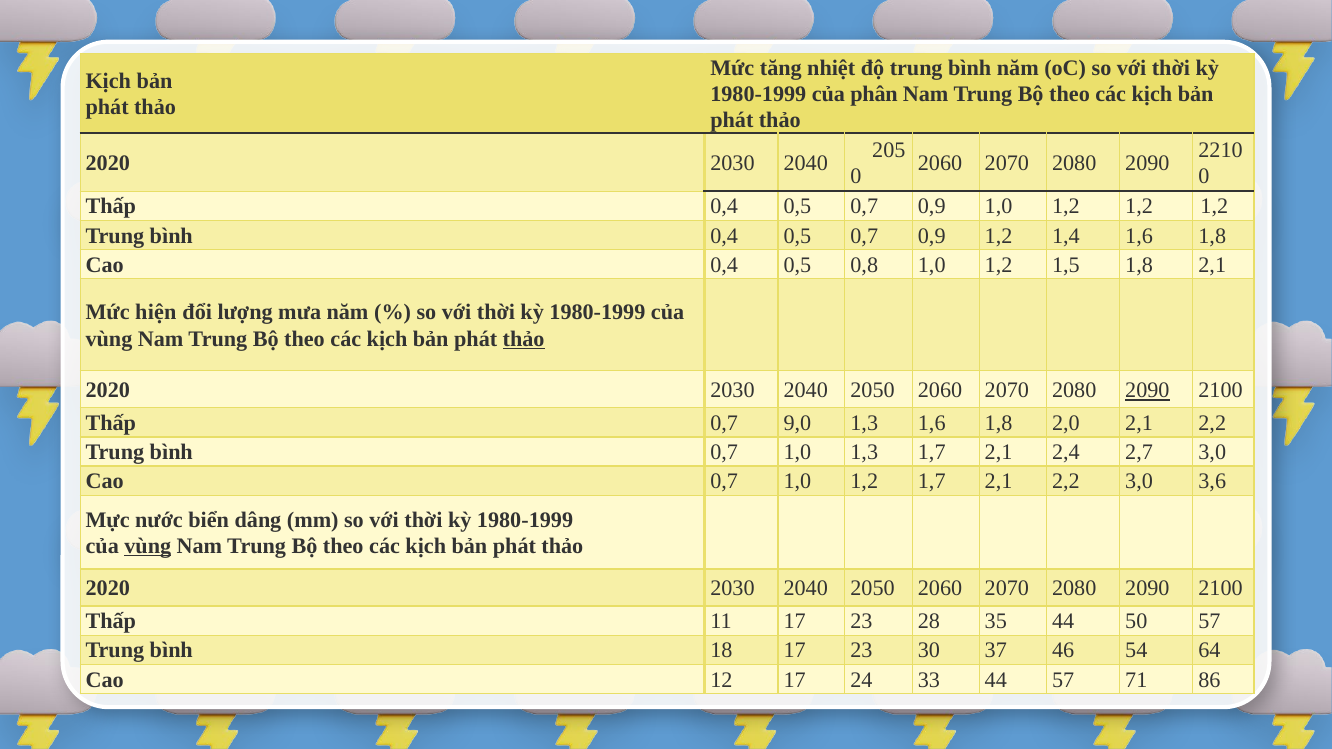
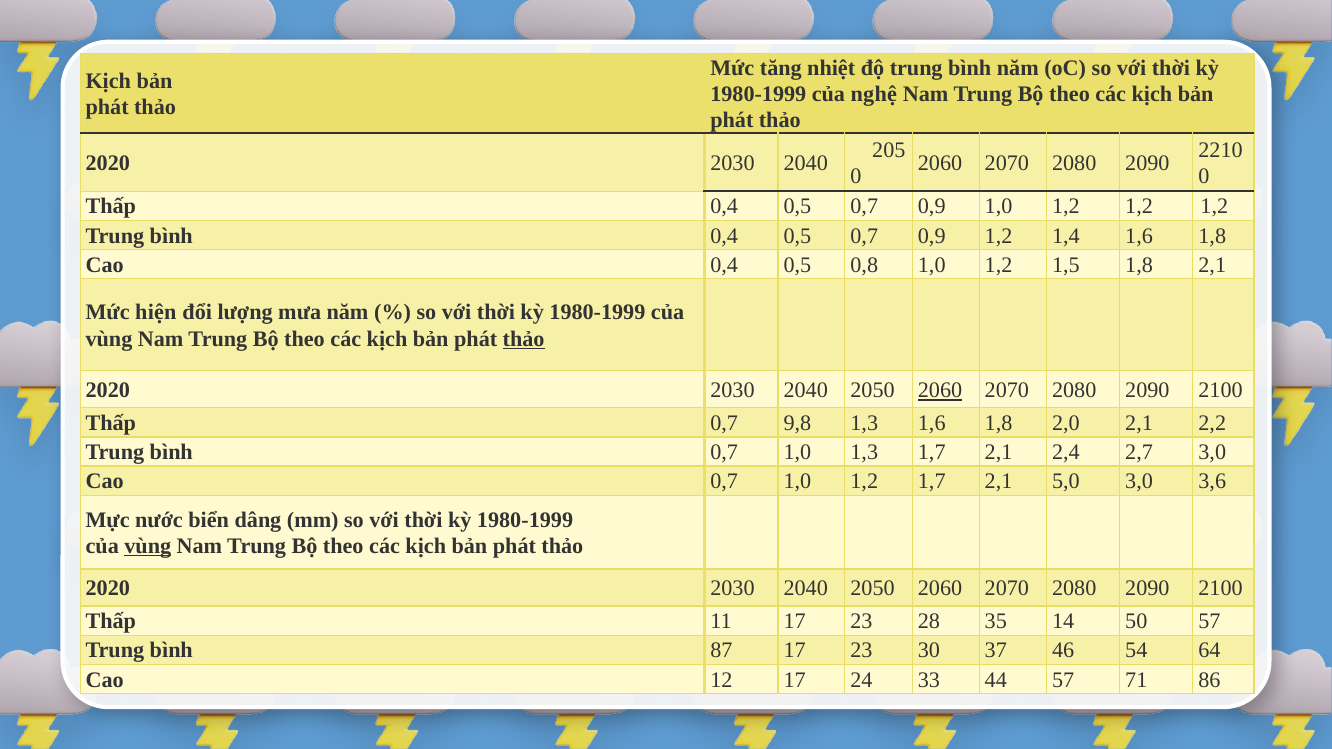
phân: phân -> nghệ (874, 94)
2060 underline: none -> present (940, 390)
2090 underline: present -> none (1147, 390)
9,0: 9,0 -> 9,8 (797, 423)
1,7 2,1 2,2: 2,2 -> 5,0 (1066, 482)
35 44: 44 -> 14 (1063, 622)
18: 18 -> 87 (721, 651)
